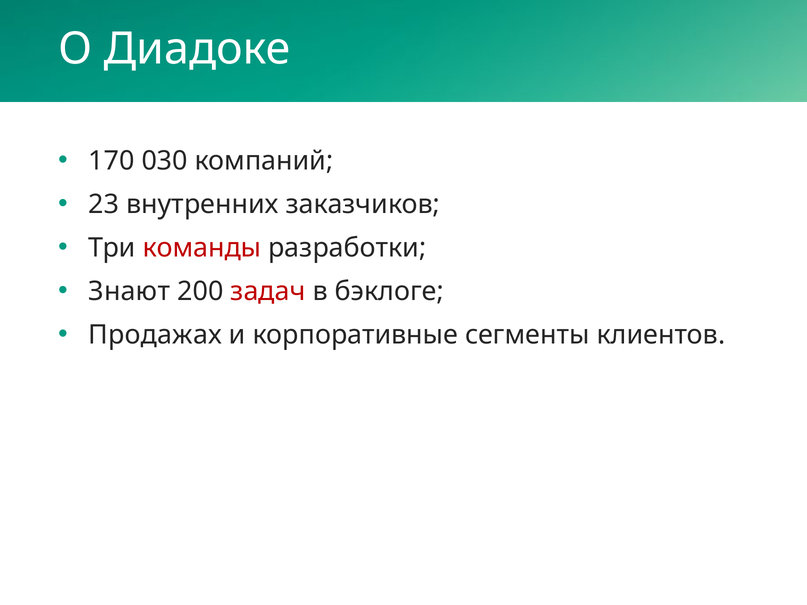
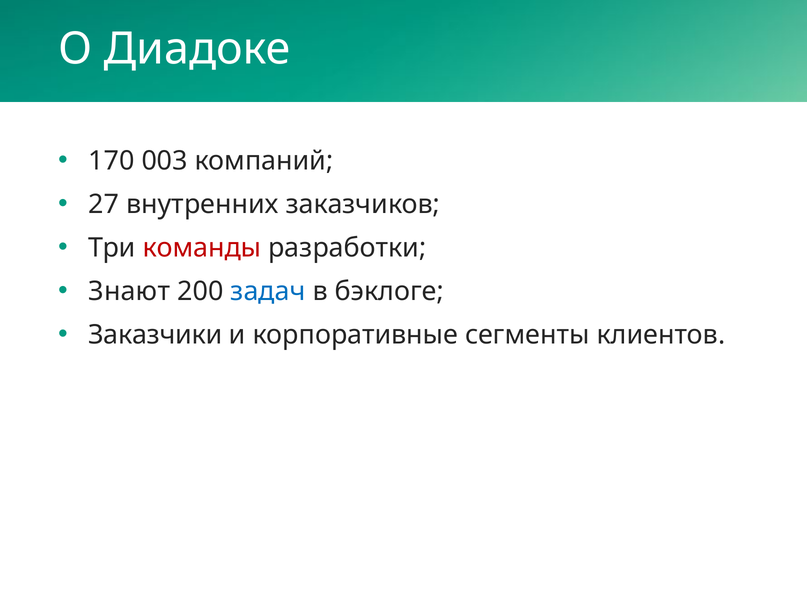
030: 030 -> 003 (165, 161)
23: 23 -> 27 (104, 204)
задач colour: red -> blue (268, 291)
Продажах: Продажах -> Заказчики (155, 335)
